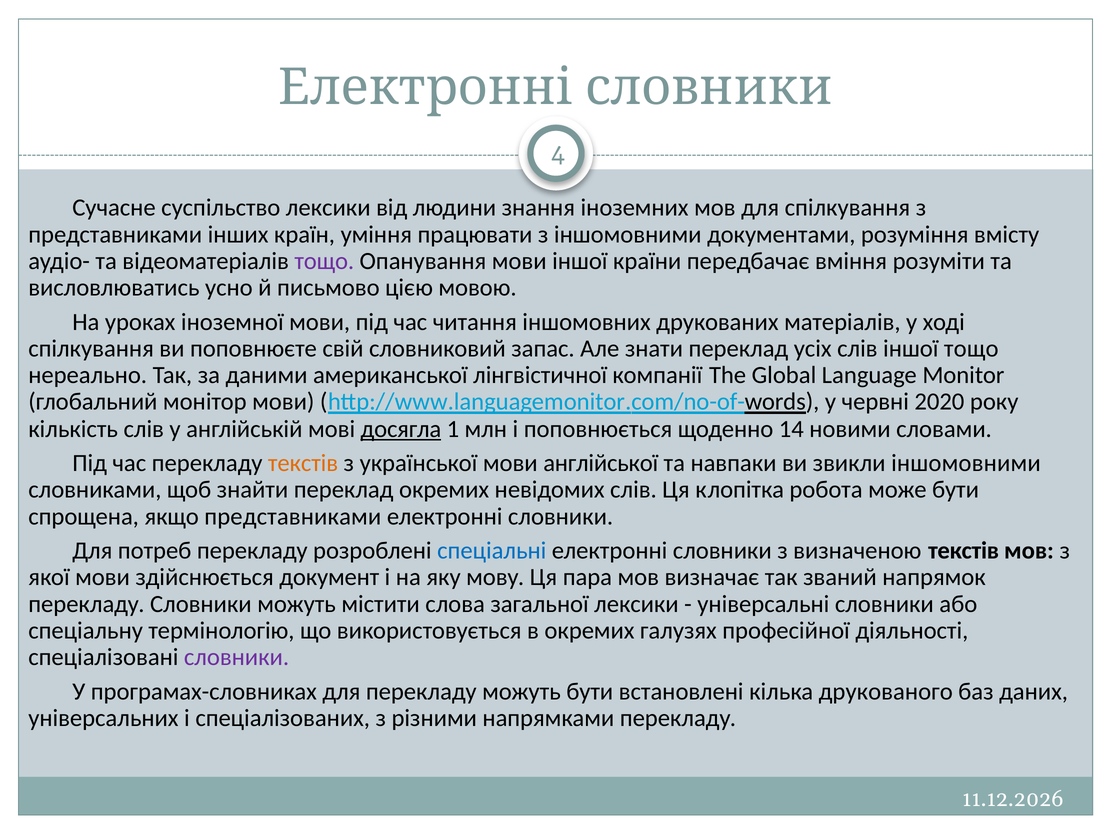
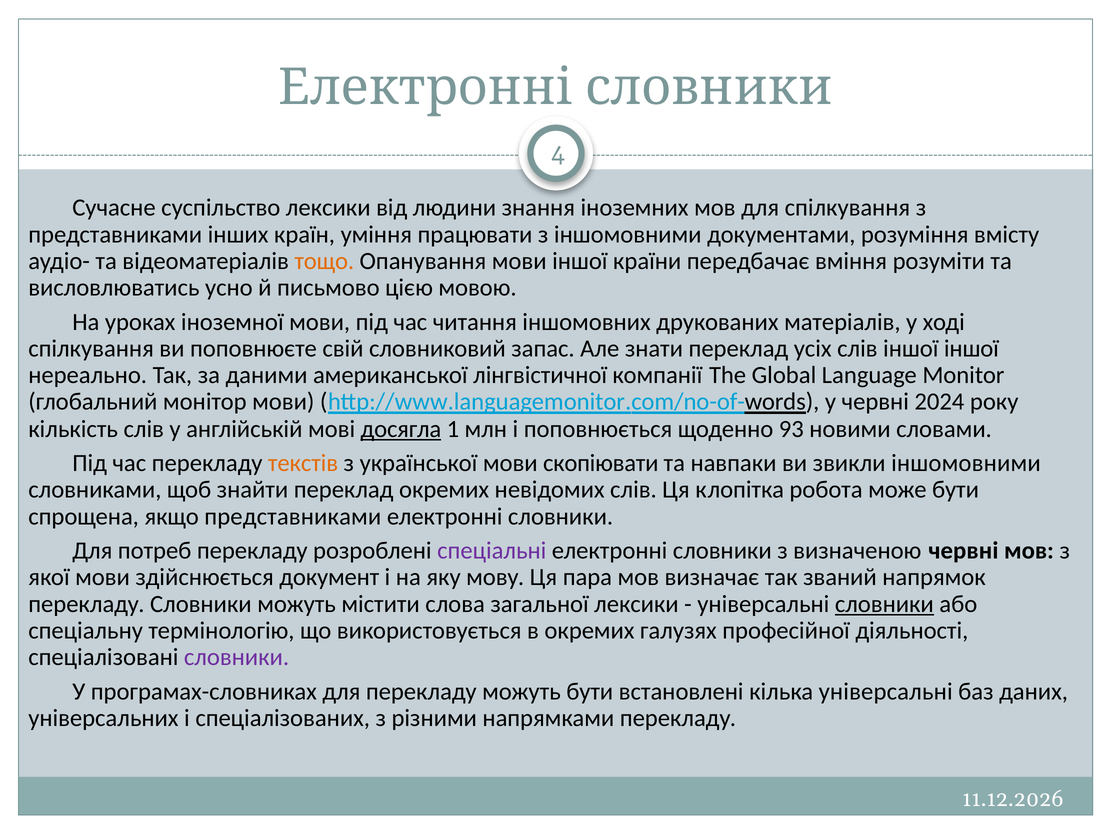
тощо colour: purple -> orange (324, 261)
іншої тощо: тощо -> іншої (971, 349)
2020: 2020 -> 2024 (939, 402)
14: 14 -> 93 (791, 429)
англійської: англійської -> скопіювати (601, 463)
спеціальні colour: blue -> purple (492, 551)
визначеною текстів: текстів -> червні (963, 551)
словники underline: none -> present (884, 604)
кілька друкованого: друкованого -> універсальні (886, 691)
